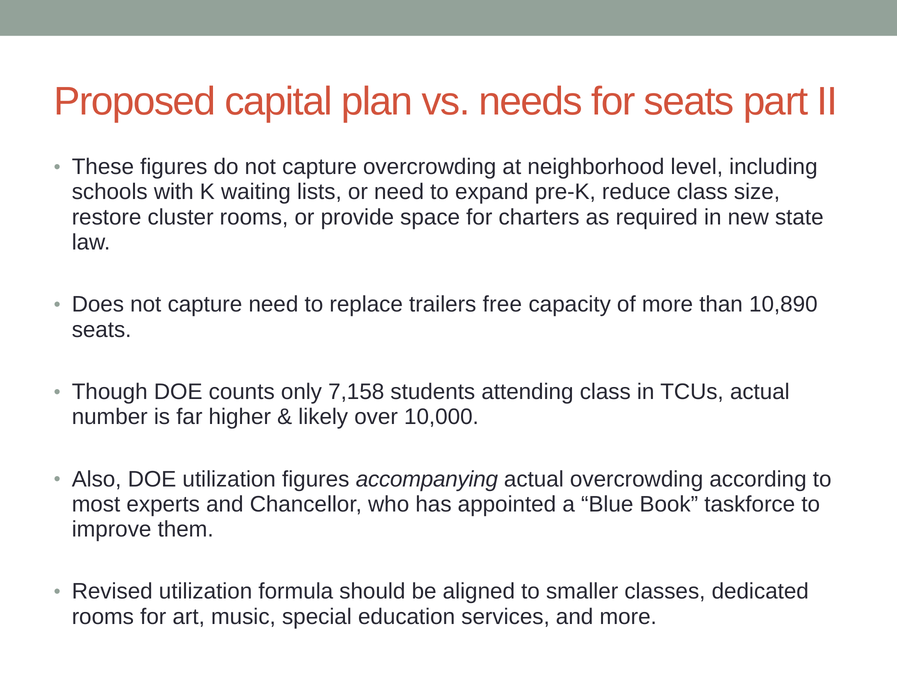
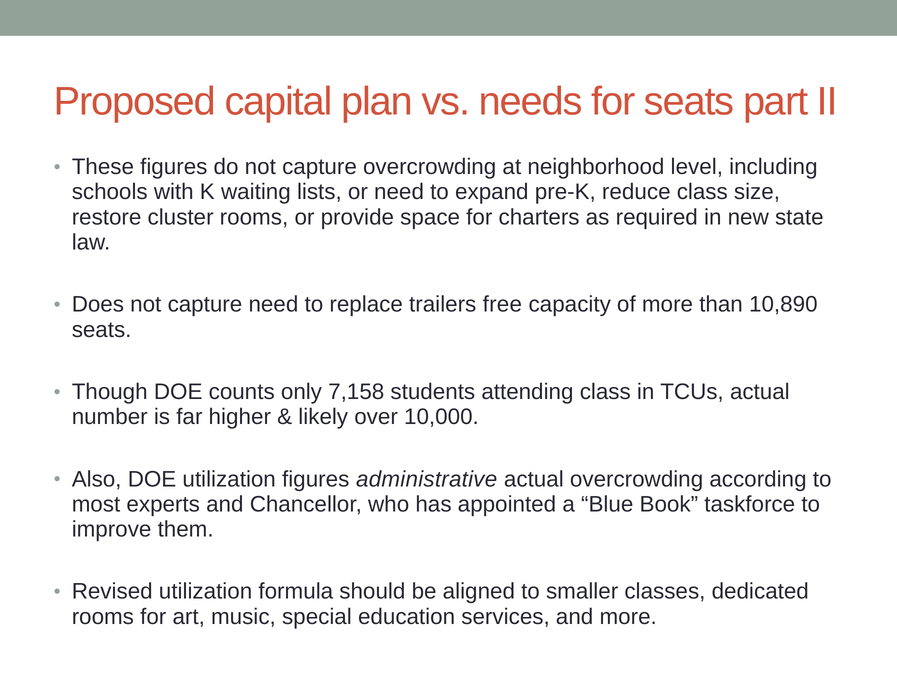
accompanying: accompanying -> administrative (427, 479)
